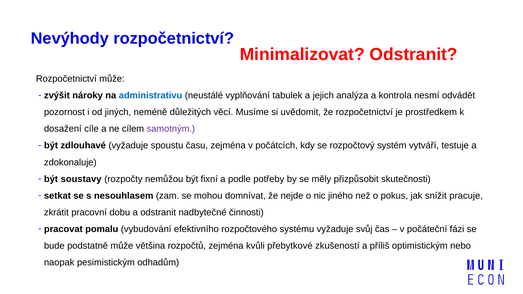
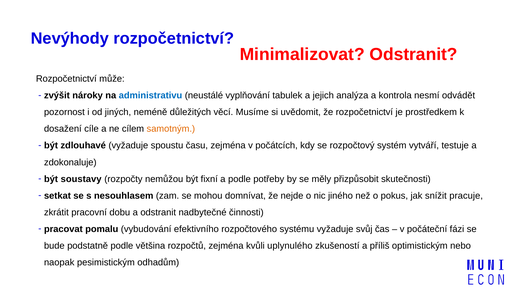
samotným colour: purple -> orange (171, 129)
podstatně může: může -> podle (122, 246)
přebytkové: přebytkové -> uplynulého (290, 246)
